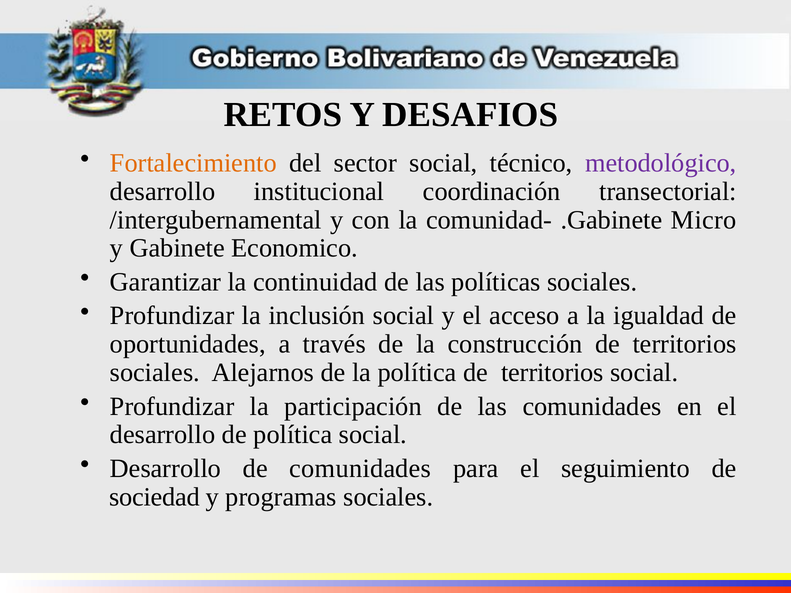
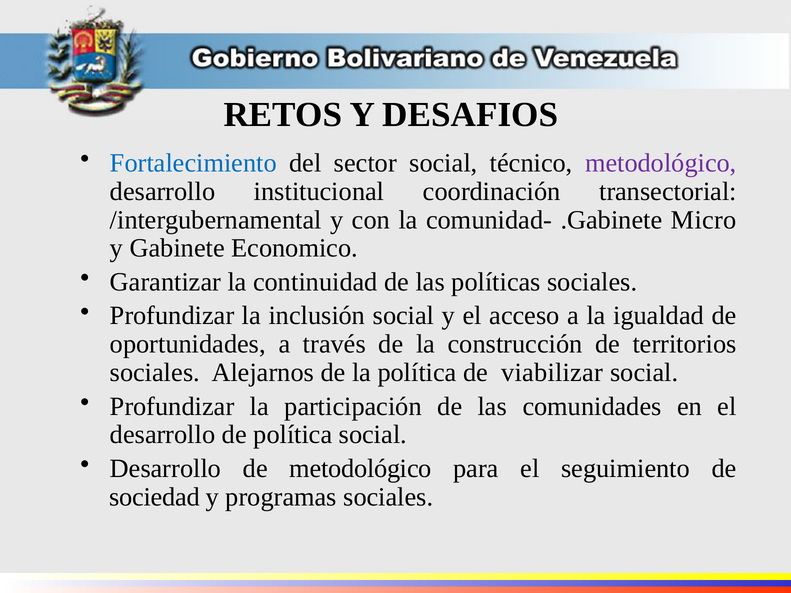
Fortalecimiento colour: orange -> blue (193, 163)
política de territorios: territorios -> viabilizar (552, 373)
de comunidades: comunidades -> metodológico (361, 469)
